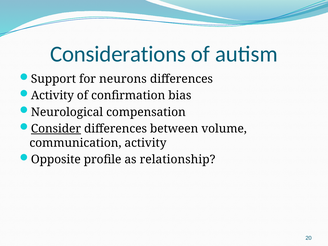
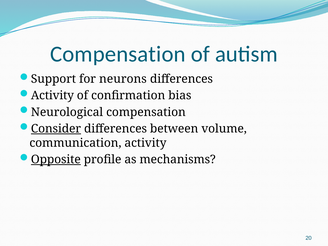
Considerations: Considerations -> Compensation (118, 54)
Opposite underline: none -> present (56, 159)
relationship: relationship -> mechanisms (178, 159)
